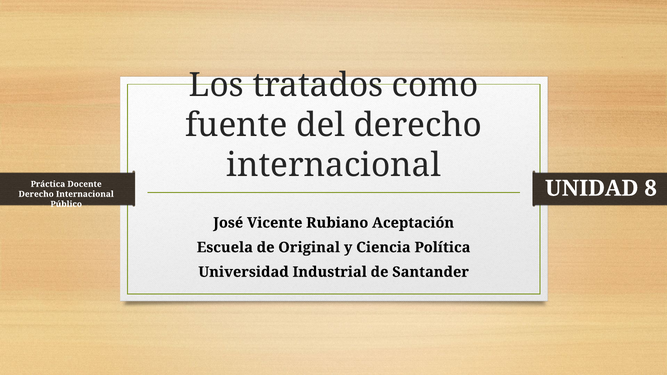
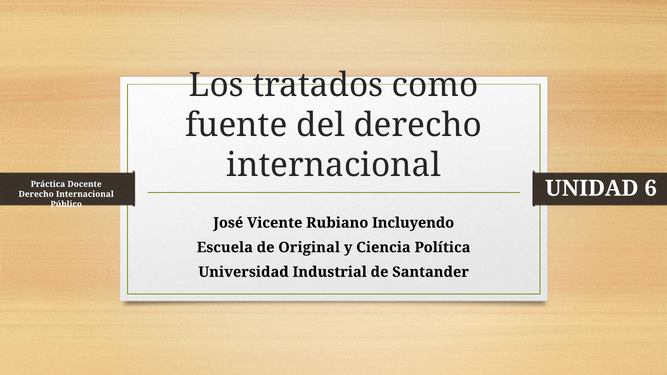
8: 8 -> 6 (651, 188)
Aceptación: Aceptación -> Incluyendo (413, 223)
